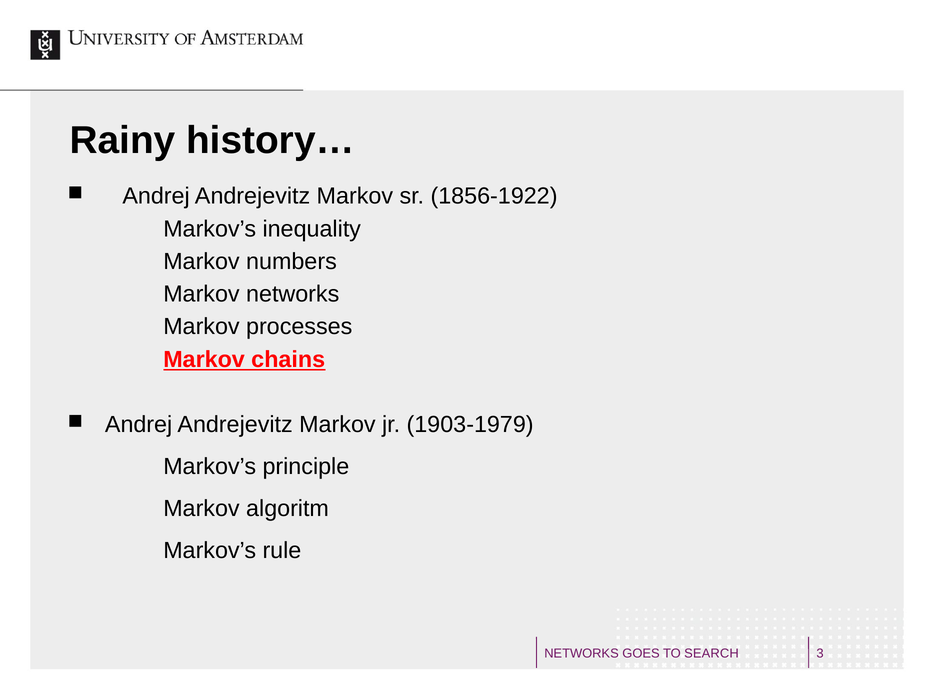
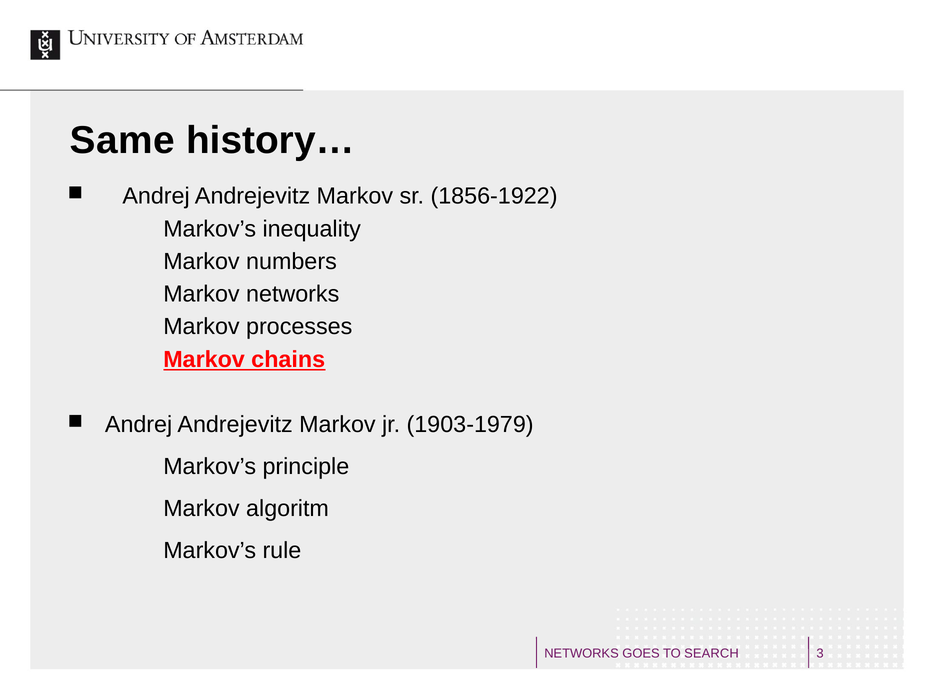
Rainy: Rainy -> Same (122, 141)
